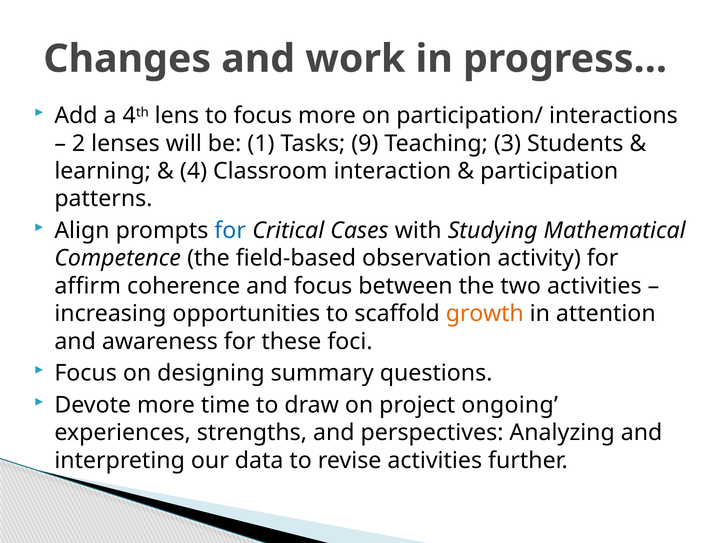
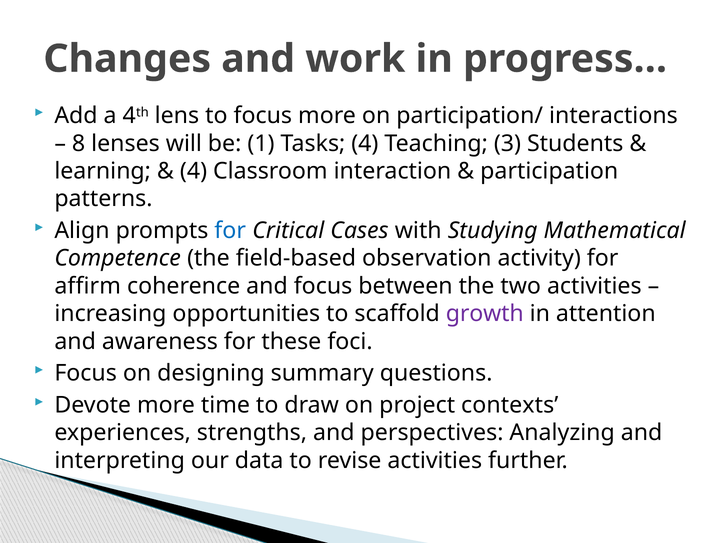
2: 2 -> 8 (78, 144)
Tasks 9: 9 -> 4 (365, 144)
growth colour: orange -> purple (485, 314)
ongoing: ongoing -> contexts (510, 406)
